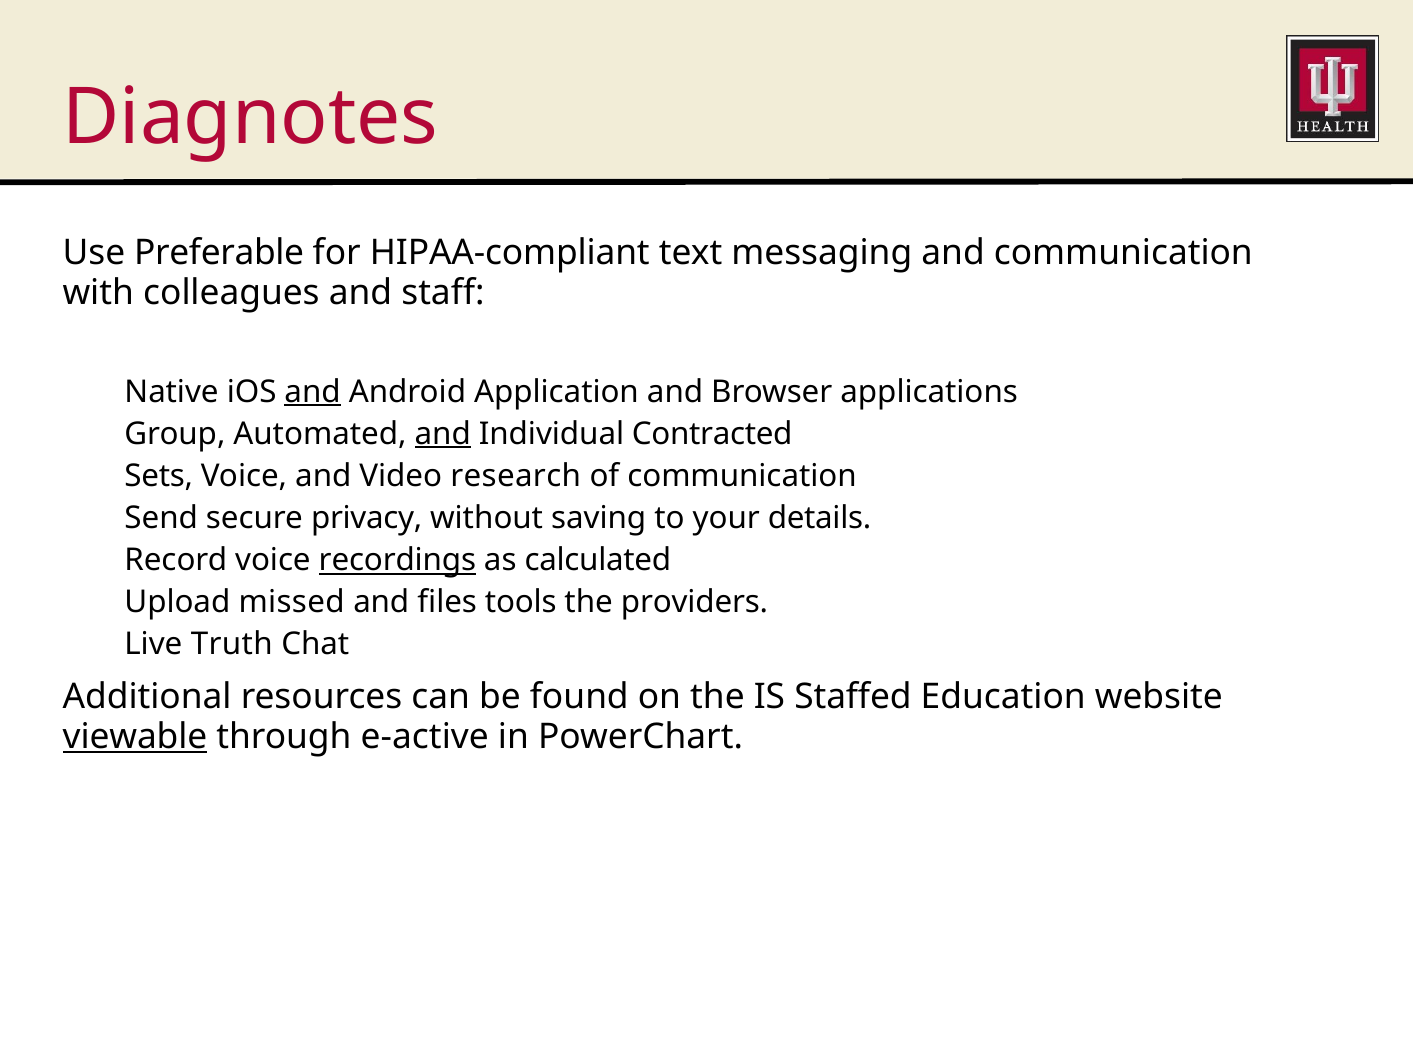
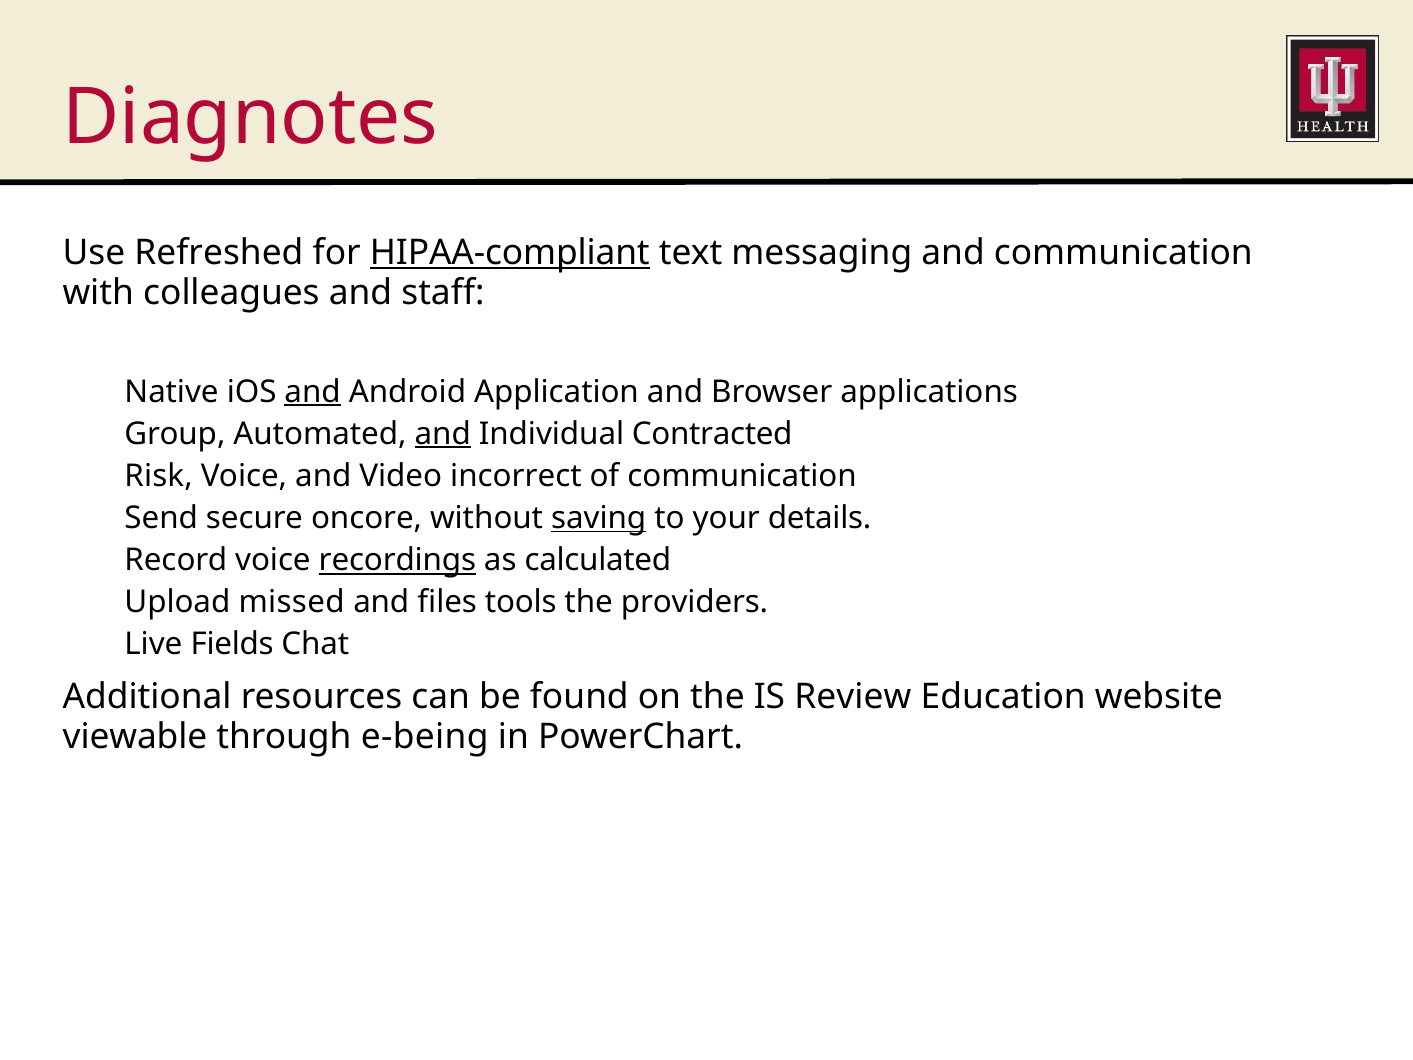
Preferable: Preferable -> Refreshed (219, 253)
HIPAA-compliant underline: none -> present (510, 253)
Sets: Sets -> Risk (159, 476)
research: research -> incorrect (516, 476)
privacy: privacy -> oncore (367, 518)
saving underline: none -> present (599, 518)
Truth: Truth -> Fields (232, 644)
Staffed: Staffed -> Review (853, 696)
viewable underline: present -> none (135, 737)
e-active: e-active -> e-being (425, 737)
